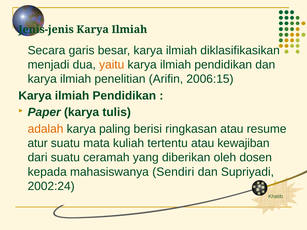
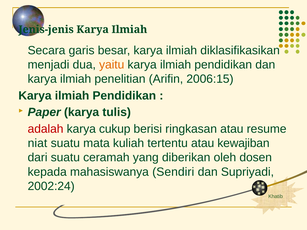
adalah colour: orange -> red (46, 129)
paling: paling -> cukup (115, 129)
atur: atur -> niat (37, 143)
